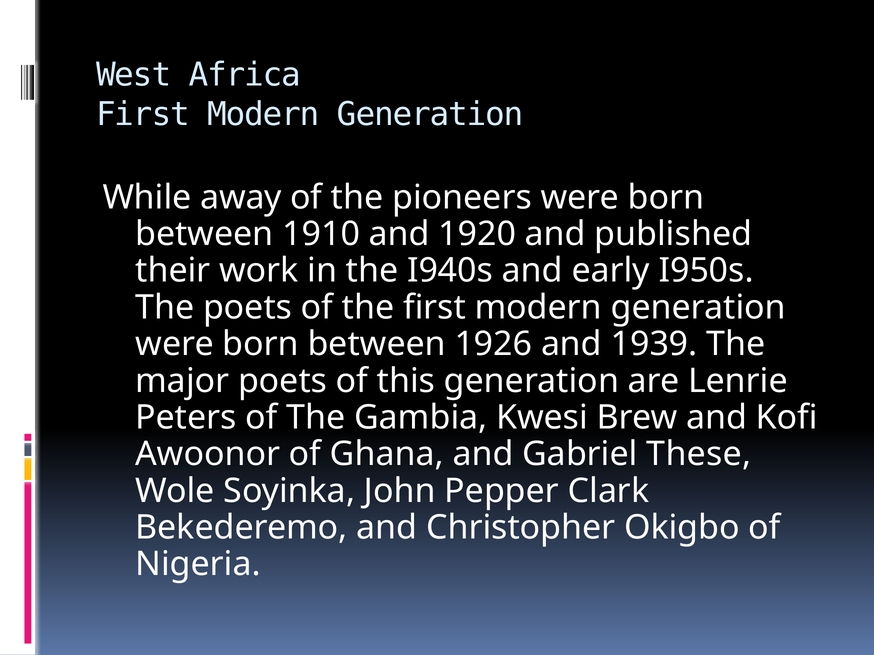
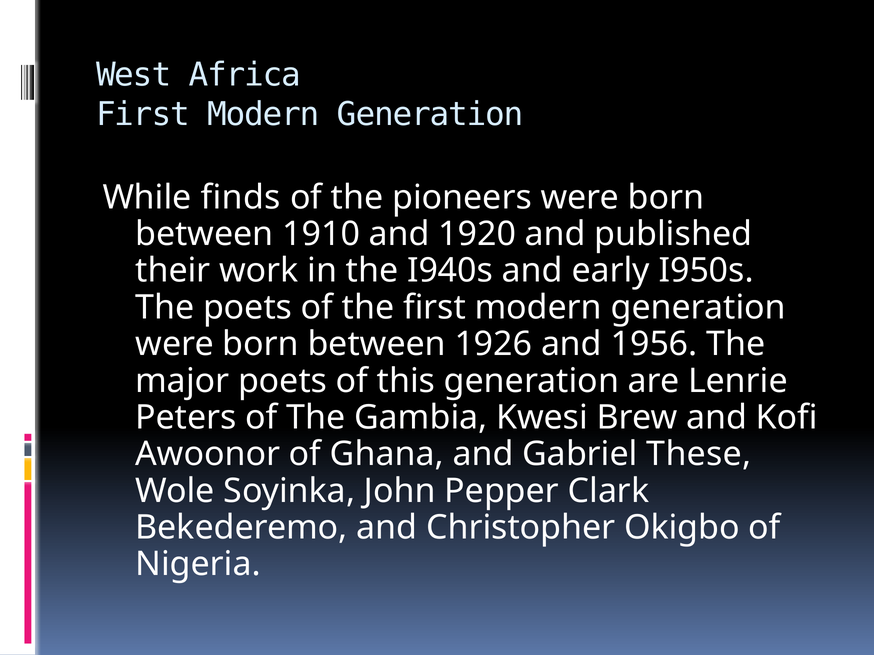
away: away -> finds (241, 198)
1939: 1939 -> 1956 (654, 344)
